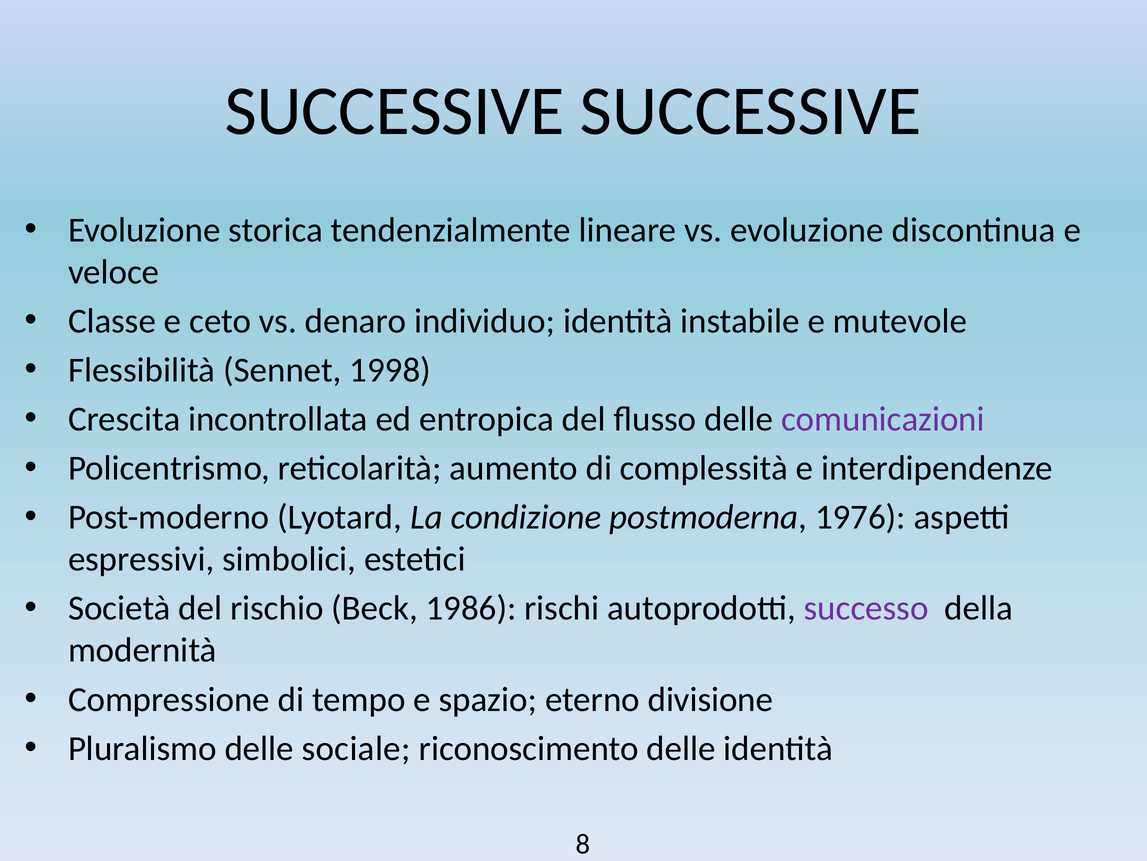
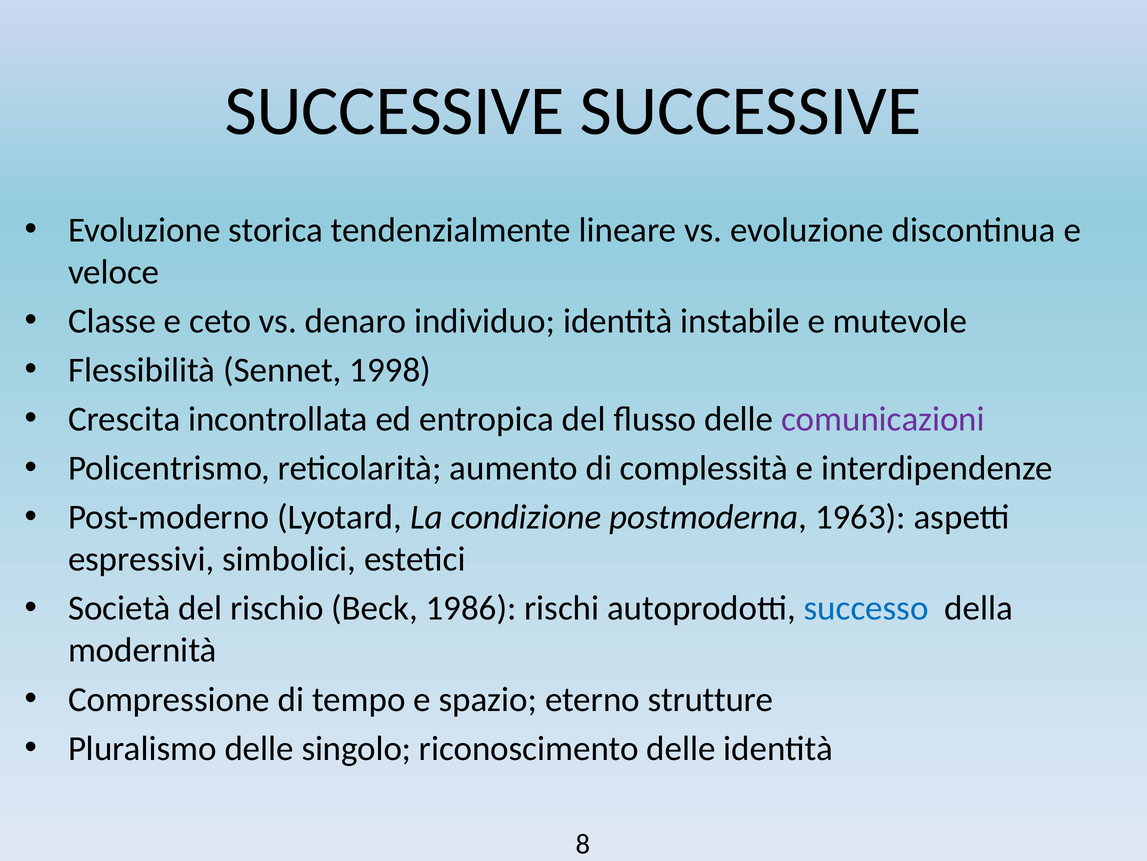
1976: 1976 -> 1963 (860, 517)
successo colour: purple -> blue (866, 608)
divisione: divisione -> strutture (711, 699)
sociale: sociale -> singolo (356, 748)
